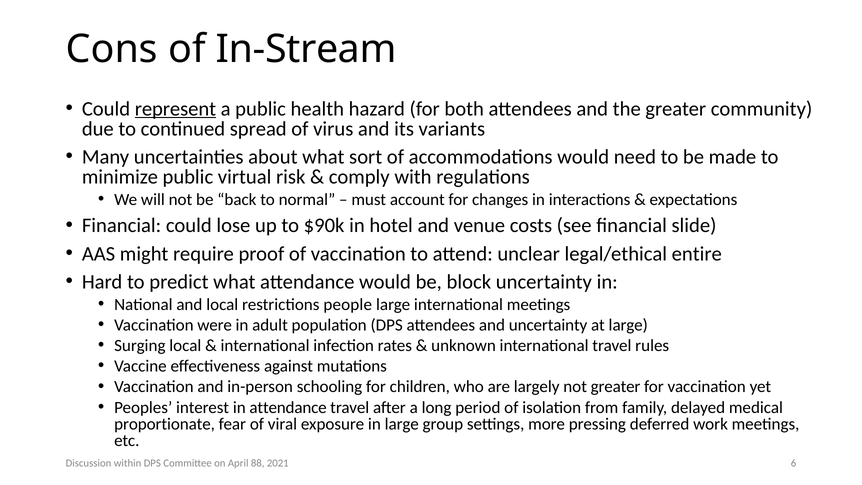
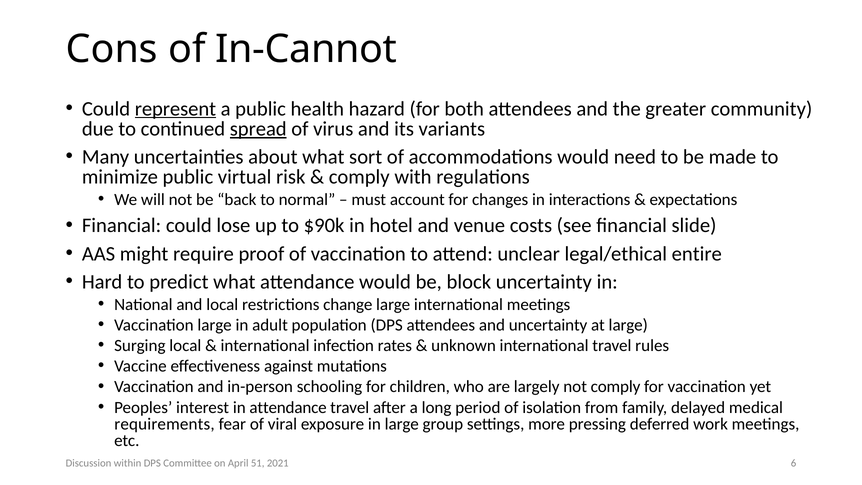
In-Stream: In-Stream -> In-Cannot (306, 49)
spread underline: none -> present (258, 129)
people: people -> change (348, 304)
Vaccination were: were -> large (215, 325)
not greater: greater -> comply (616, 387)
proportionate: proportionate -> requirements (164, 424)
88: 88 -> 51 (258, 463)
